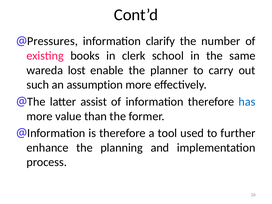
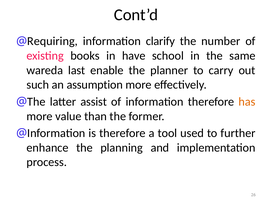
Pressures: Pressures -> Requiring (52, 41)
clerk: clerk -> have (134, 56)
lost: lost -> last (77, 70)
has colour: blue -> orange (247, 102)
